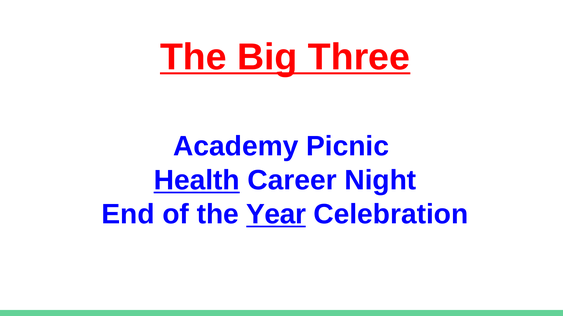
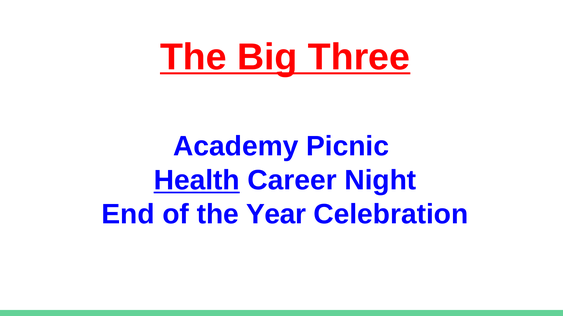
Year underline: present -> none (276, 215)
